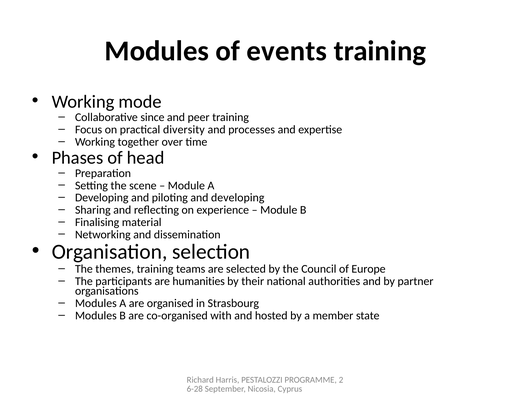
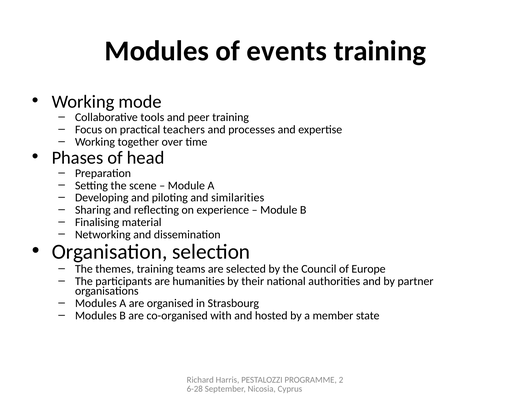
since: since -> tools (152, 117)
diversity: diversity -> teachers (184, 130)
and developing: developing -> similarities (238, 198)
